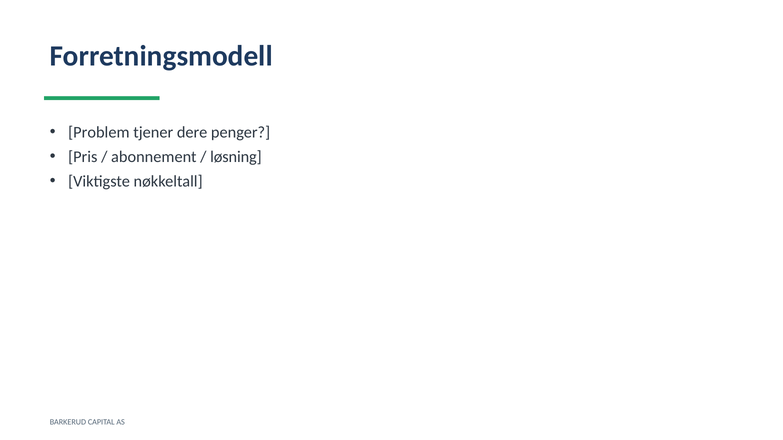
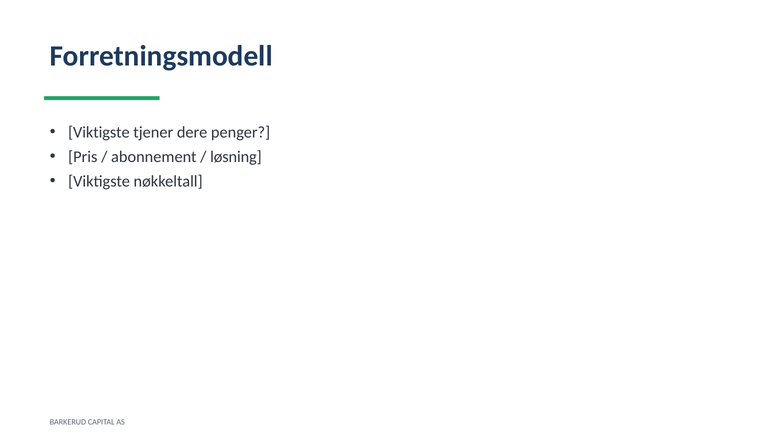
Problem: Problem -> Viktigste (99, 133)
